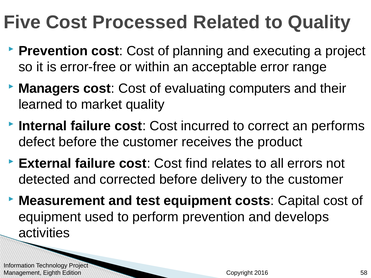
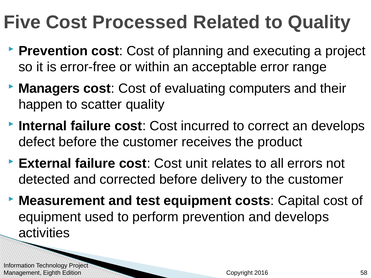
learned: learned -> happen (41, 105)
market: market -> scatter (101, 105)
an performs: performs -> develops (338, 126)
find: find -> unit (197, 164)
